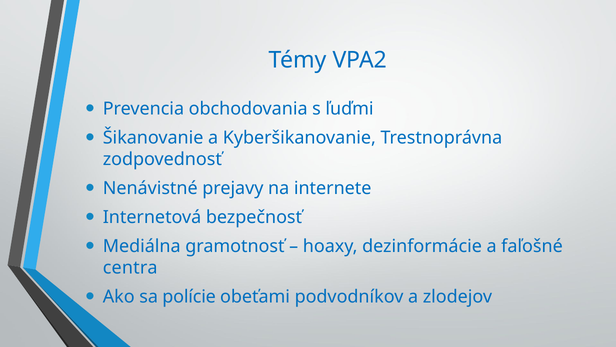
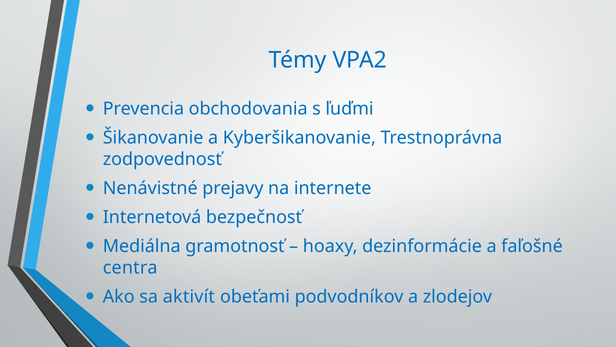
polície: polície -> aktivít (189, 297)
